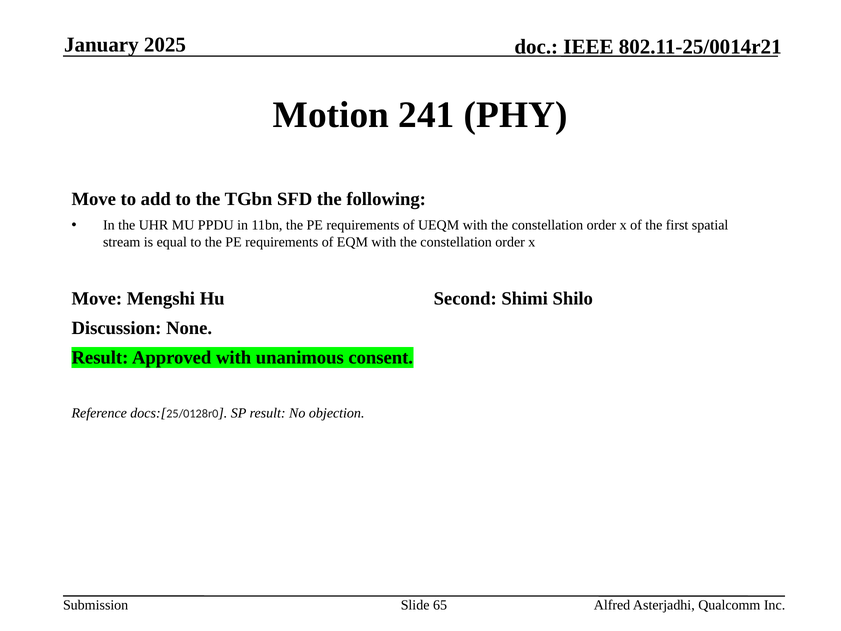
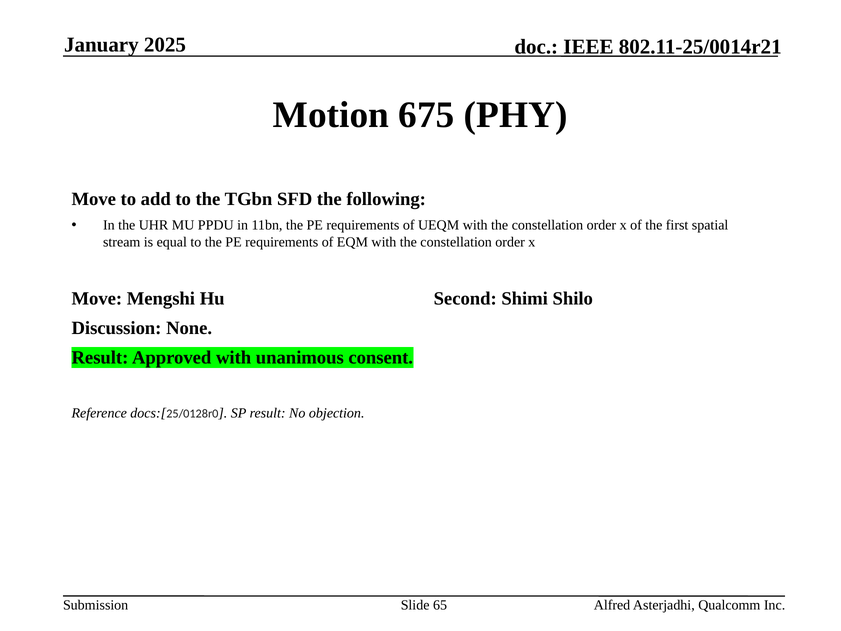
241: 241 -> 675 (426, 115)
